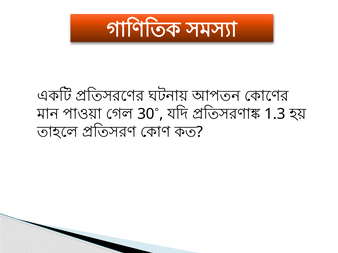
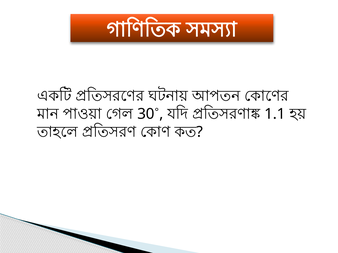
1.3: 1.3 -> 1.1 (275, 114)
